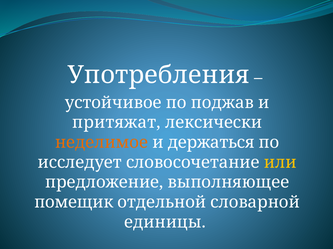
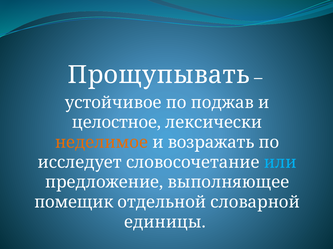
Употребления: Употребления -> Прощупывать (159, 75)
притяжат: притяжат -> целостное (117, 123)
держаться: держаться -> возражать (211, 143)
или colour: yellow -> light blue (280, 163)
